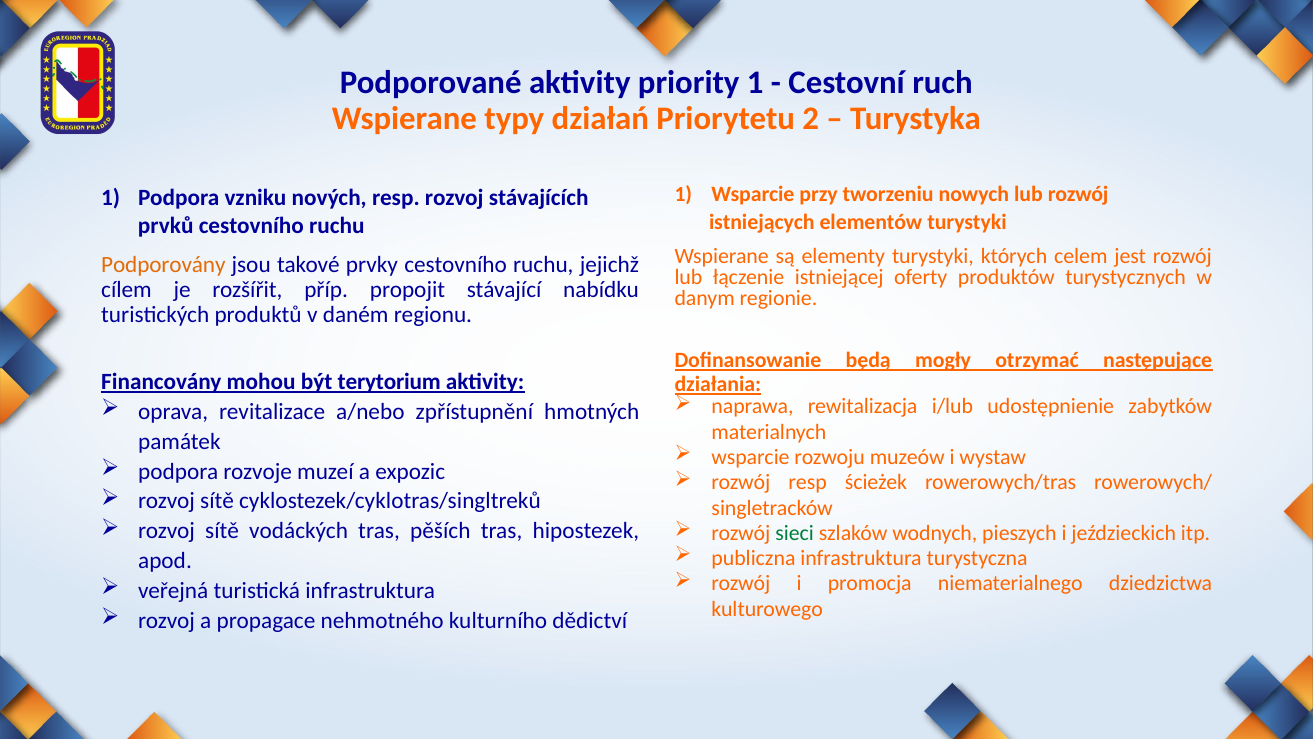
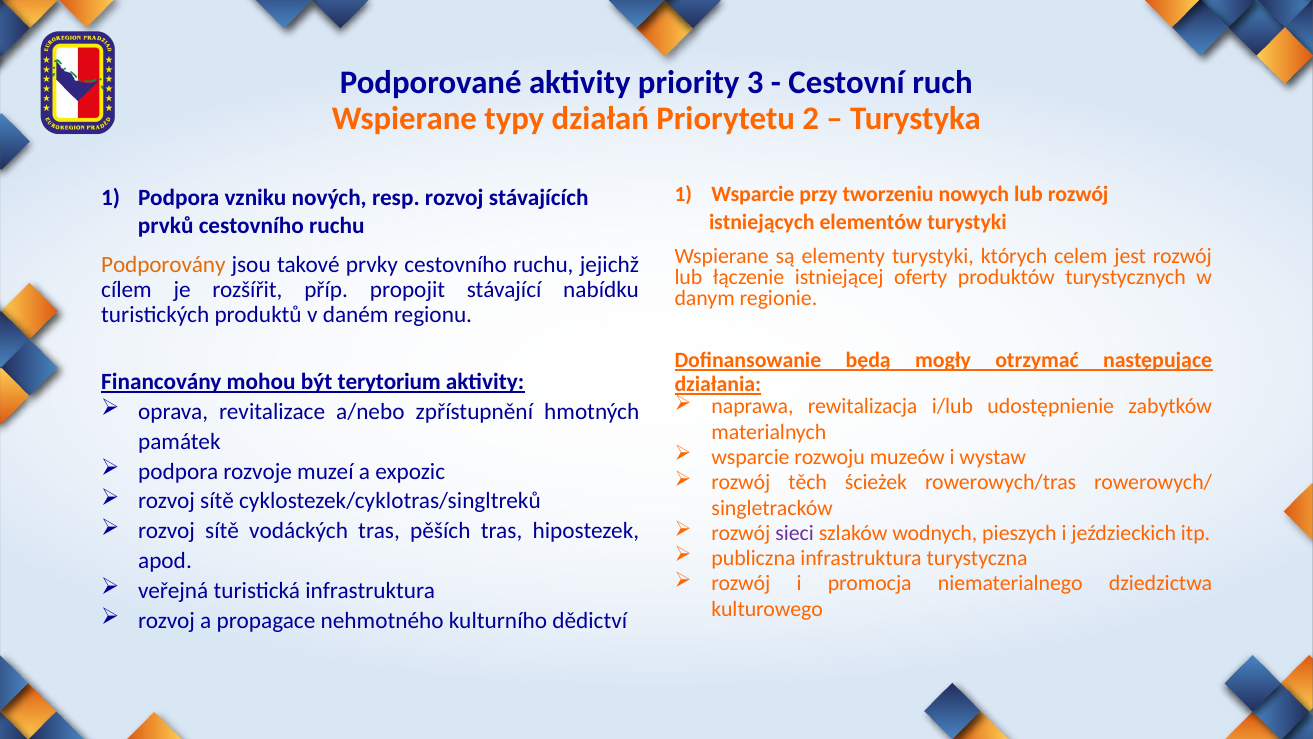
priority 1: 1 -> 3 (755, 83)
rozwój resp: resp -> těch (808, 482)
sieci colour: green -> purple (795, 533)
